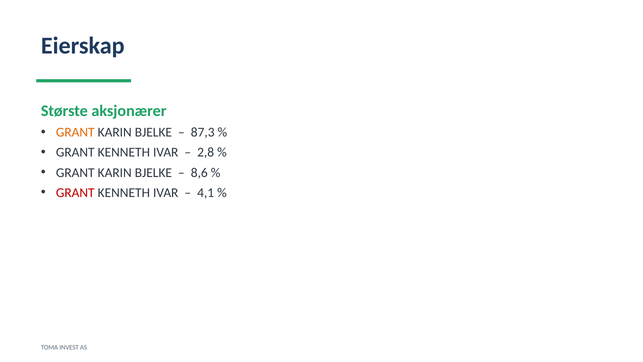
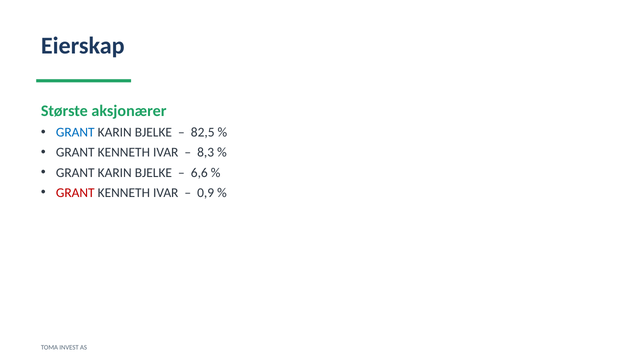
GRANT colour: orange -> blue (75, 132)
87,3: 87,3 -> 82,5 (203, 132)
2,8: 2,8 -> 8,3 (206, 152)
8,6: 8,6 -> 6,6 (199, 172)
4,1: 4,1 -> 0,9 (206, 193)
